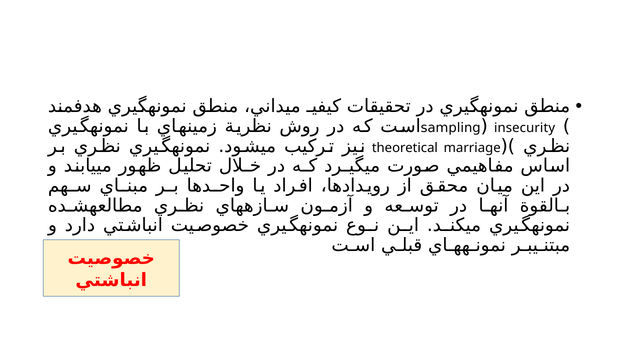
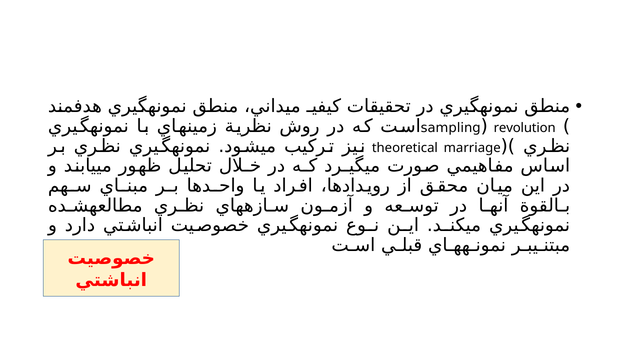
insecurity: insecurity -> revolution (525, 128)
